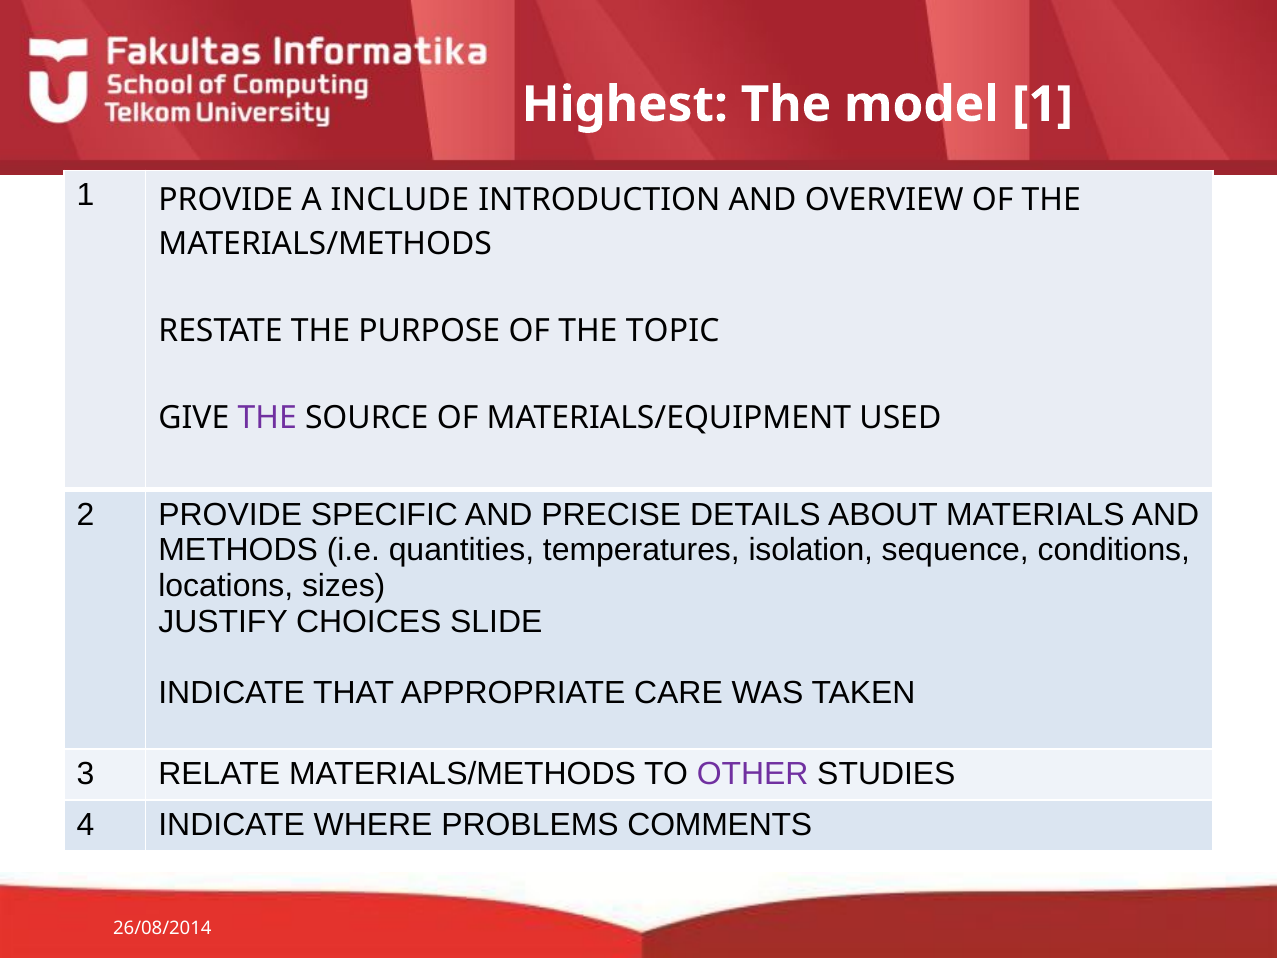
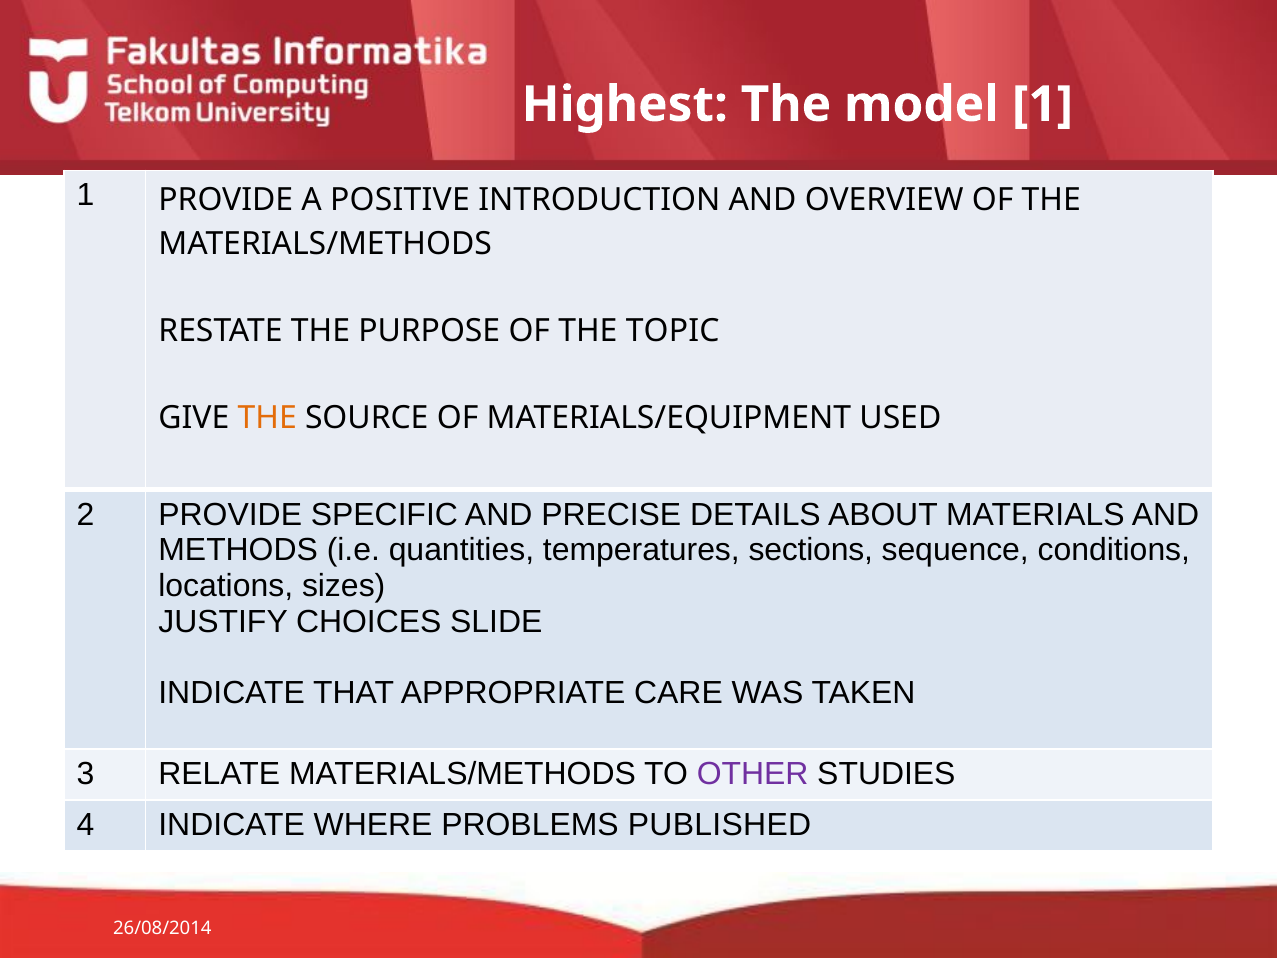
INCLUDE: INCLUDE -> POSITIVE (400, 200)
THE colour: purple -> orange (267, 417)
isolation: isolation -> sections (811, 550)
COMMENTS: COMMENTS -> PUBLISHED (720, 825)
